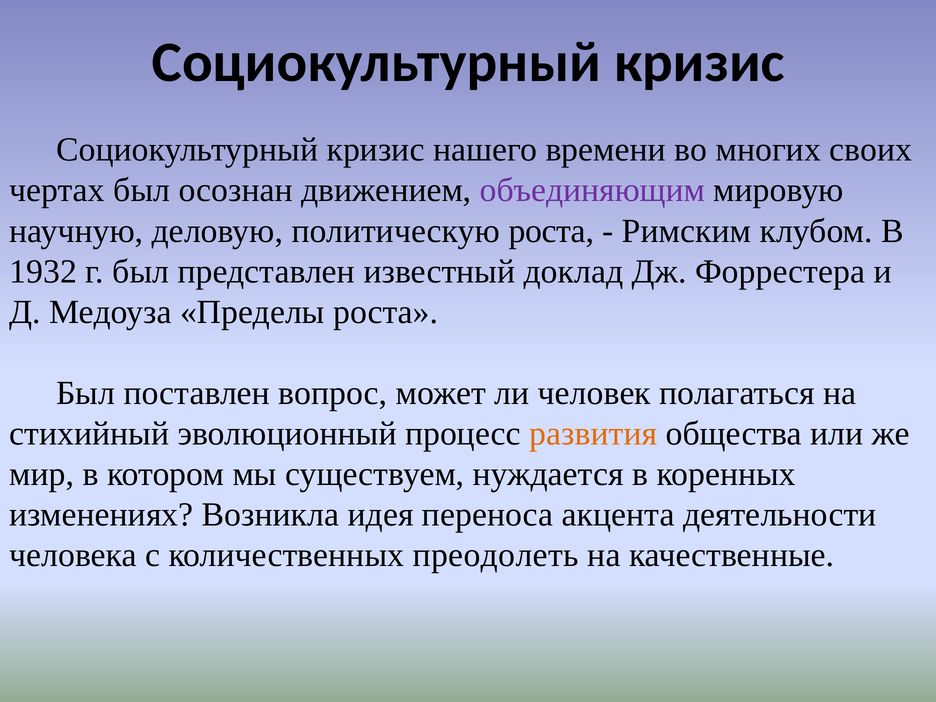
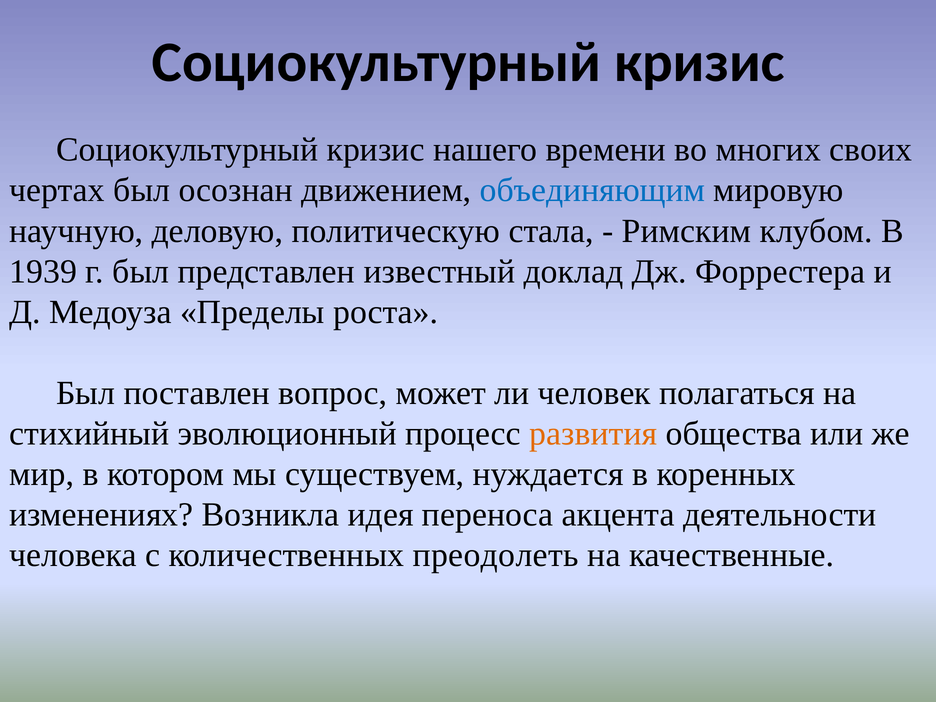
объединяющим colour: purple -> blue (593, 190)
политическую роста: роста -> стала (551, 231)
1932: 1932 -> 1939 (43, 271)
